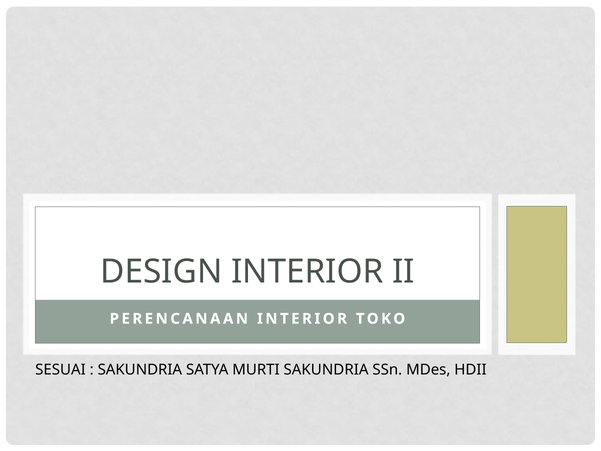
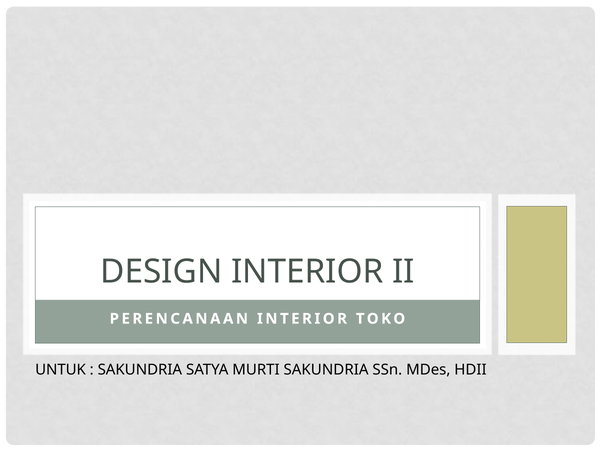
SESUAI: SESUAI -> UNTUK (61, 370)
